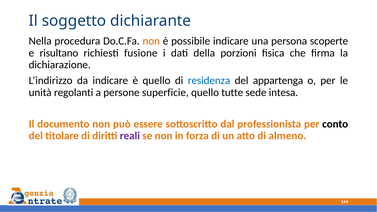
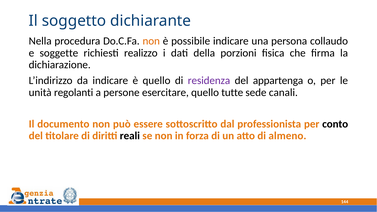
scoperte: scoperte -> collaudo (329, 41)
risultano: risultano -> soggette (59, 53)
fusione: fusione -> realizzo (141, 53)
residenza colour: blue -> purple (209, 81)
superficie: superficie -> esercitare (165, 92)
intesa: intesa -> canali (283, 92)
reali colour: purple -> black (130, 136)
